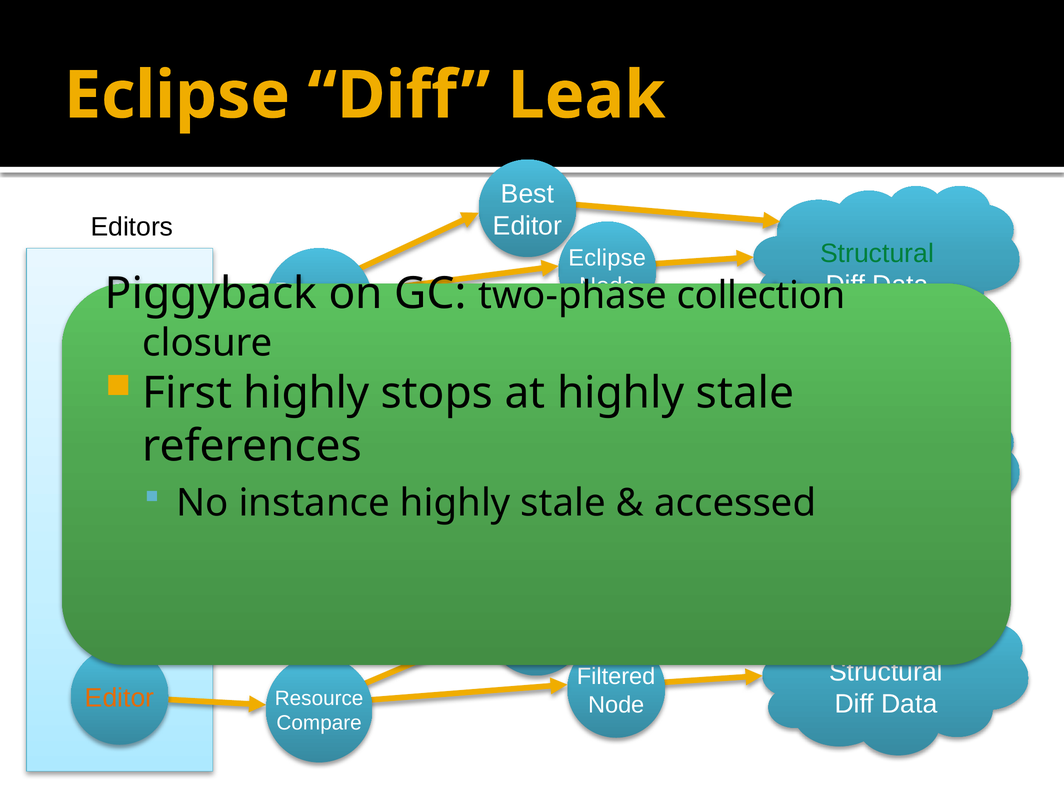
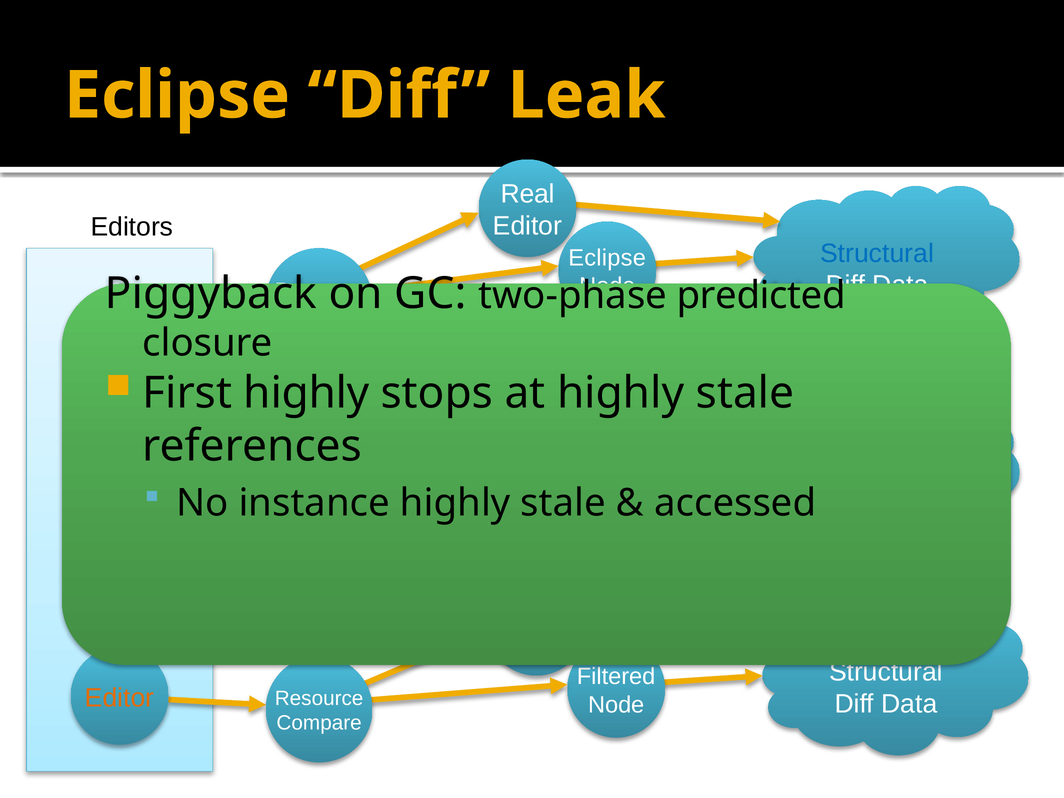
Best: Best -> Real (528, 194)
Structural colour: green -> blue (877, 253)
collection: collection -> predicted (761, 296)
